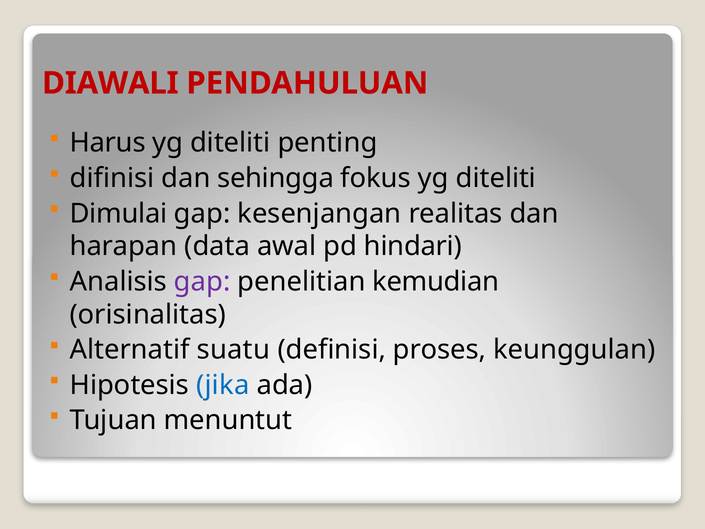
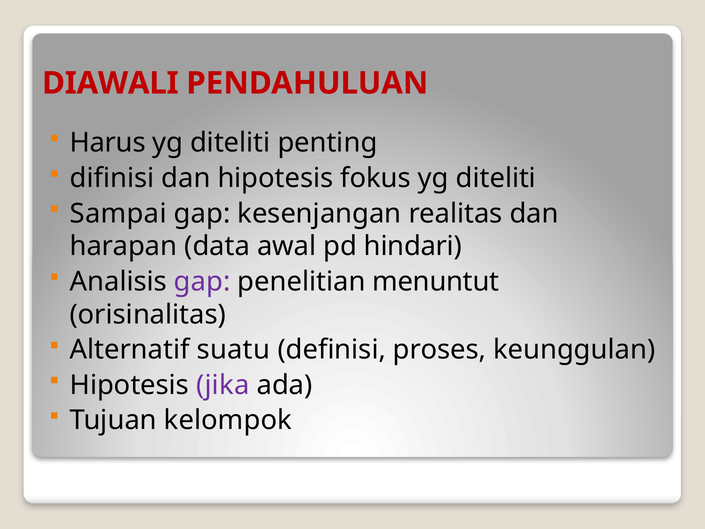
dan sehingga: sehingga -> hipotesis (275, 178)
Dimulai: Dimulai -> Sampai (118, 213)
kemudian: kemudian -> menuntut (436, 282)
jika colour: blue -> purple (223, 385)
menuntut: menuntut -> kelompok (228, 420)
